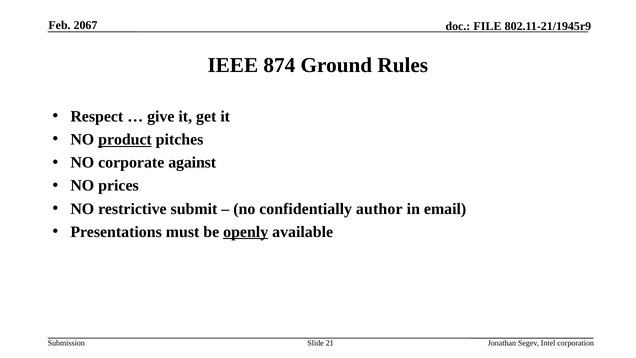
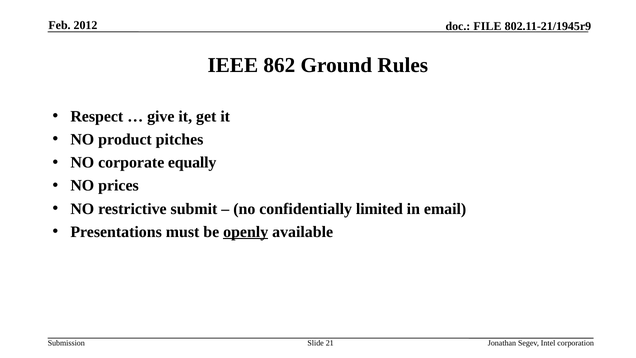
2067: 2067 -> 2012 (85, 25)
874: 874 -> 862 (279, 65)
product underline: present -> none (125, 139)
against: against -> equally (192, 163)
author: author -> limited (379, 209)
